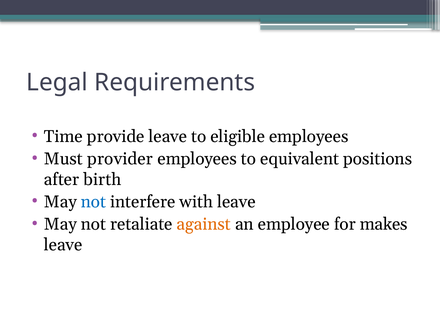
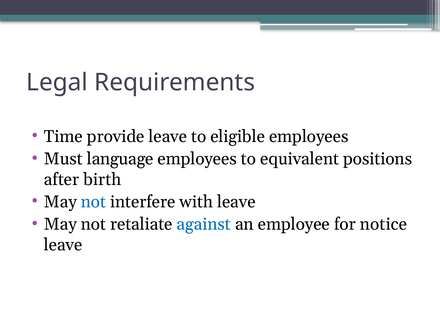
provider: provider -> language (120, 159)
against colour: orange -> blue (204, 224)
makes: makes -> notice (383, 224)
